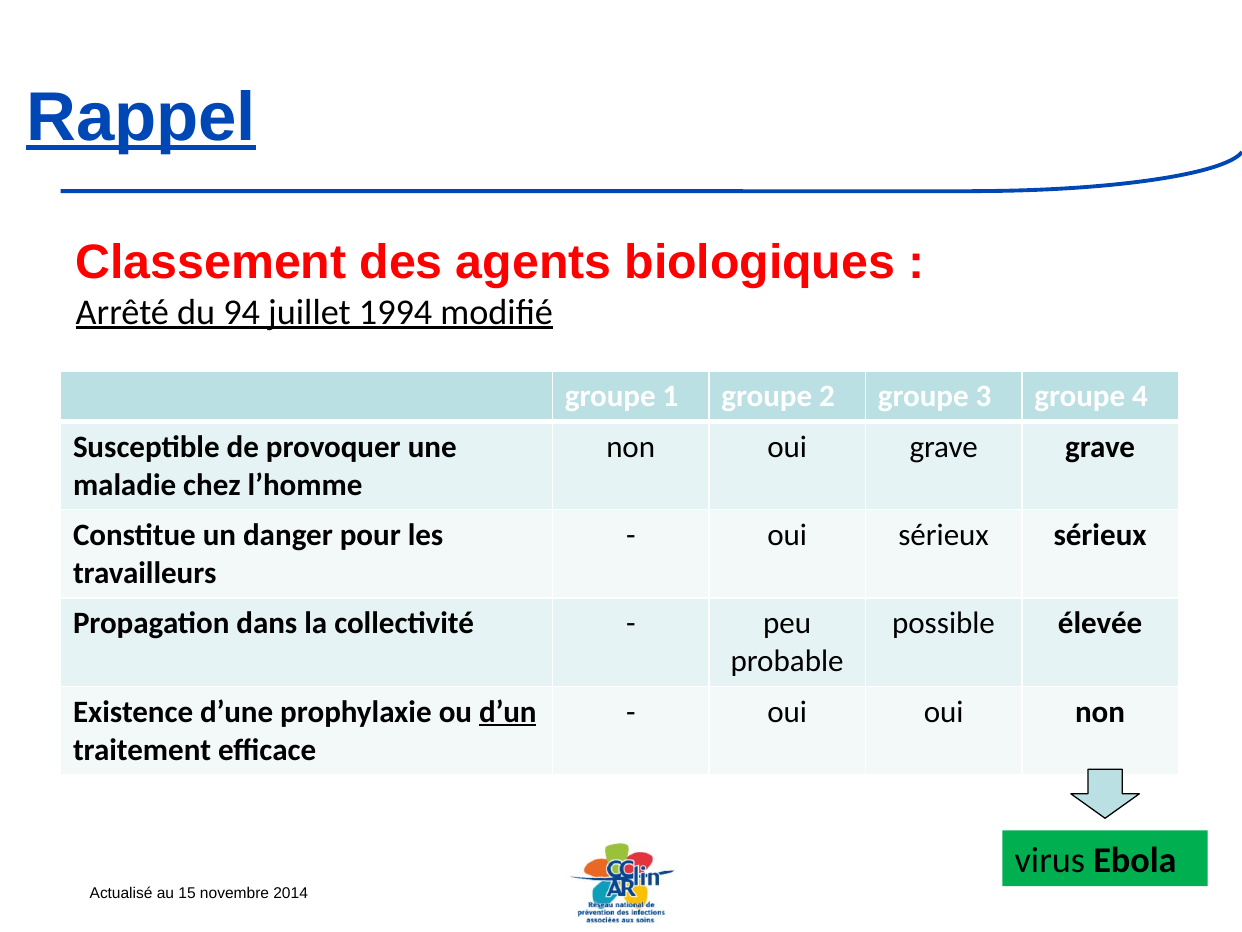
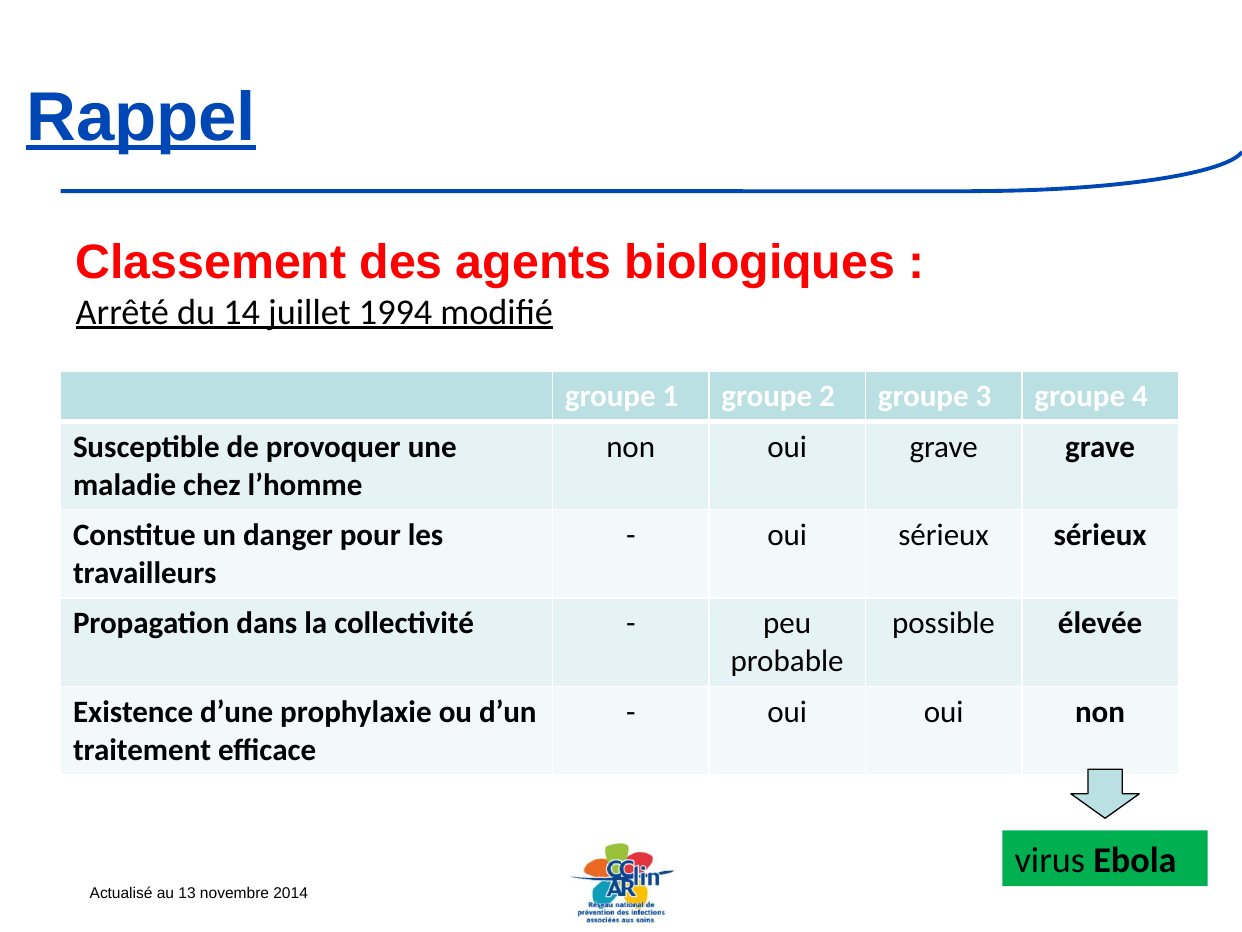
94: 94 -> 14 (242, 312)
d’un underline: present -> none (508, 712)
15: 15 -> 13 (187, 893)
